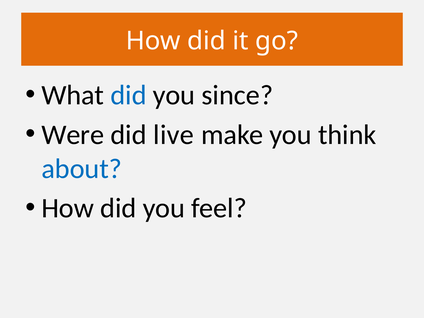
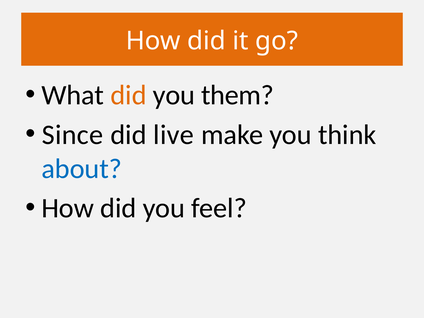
did colour: blue -> orange (128, 95)
since: since -> them (237, 95)
Were: Were -> Since (73, 135)
